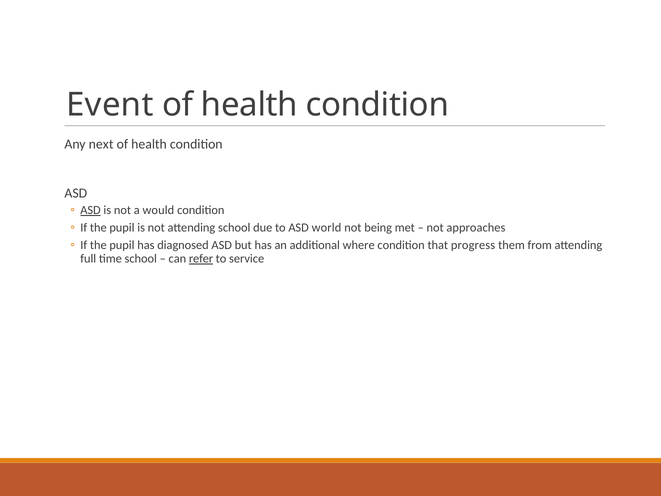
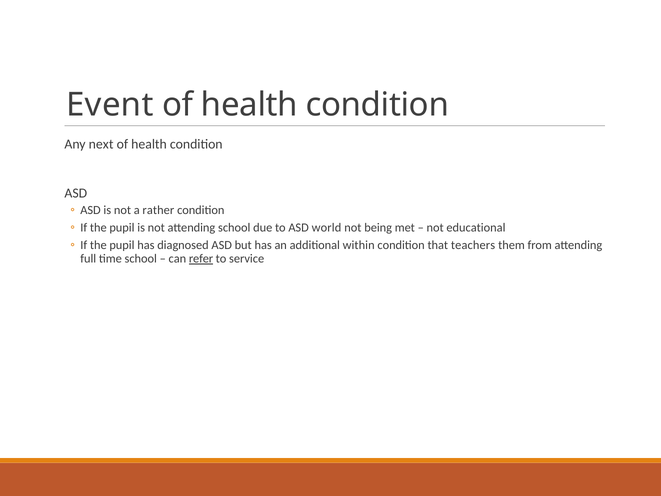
ASD underline: present -> none (91, 210)
would: would -> rather (158, 210)
approaches: approaches -> educational (476, 228)
where: where -> within (359, 245)
progress: progress -> teachers (473, 245)
